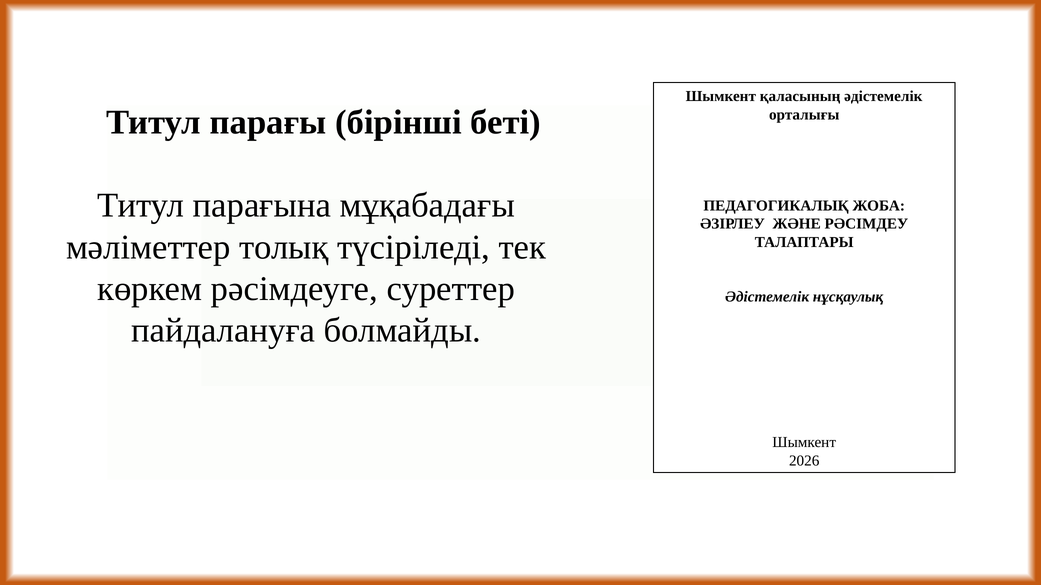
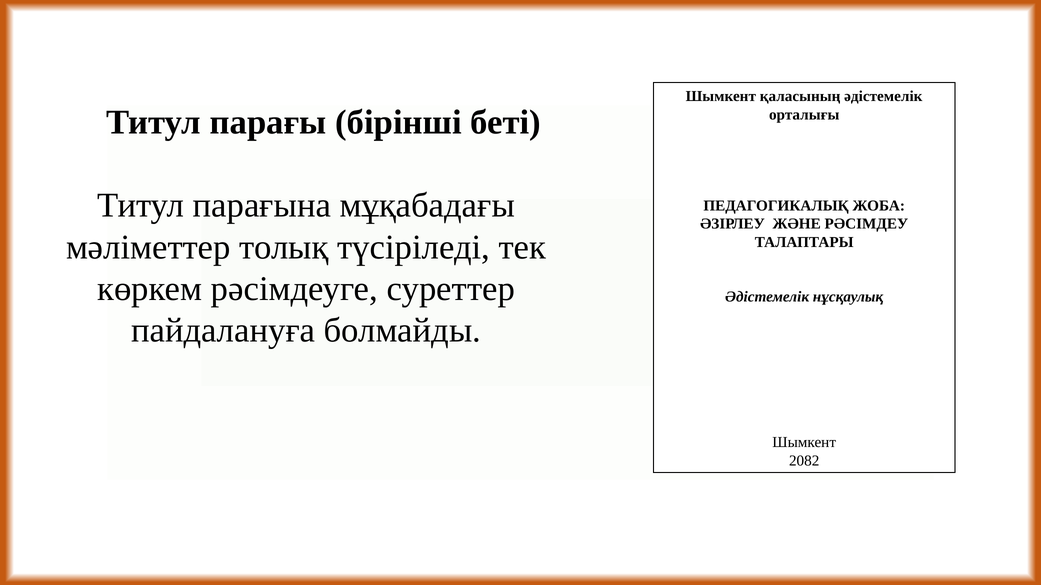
2026: 2026 -> 2082 (804, 461)
